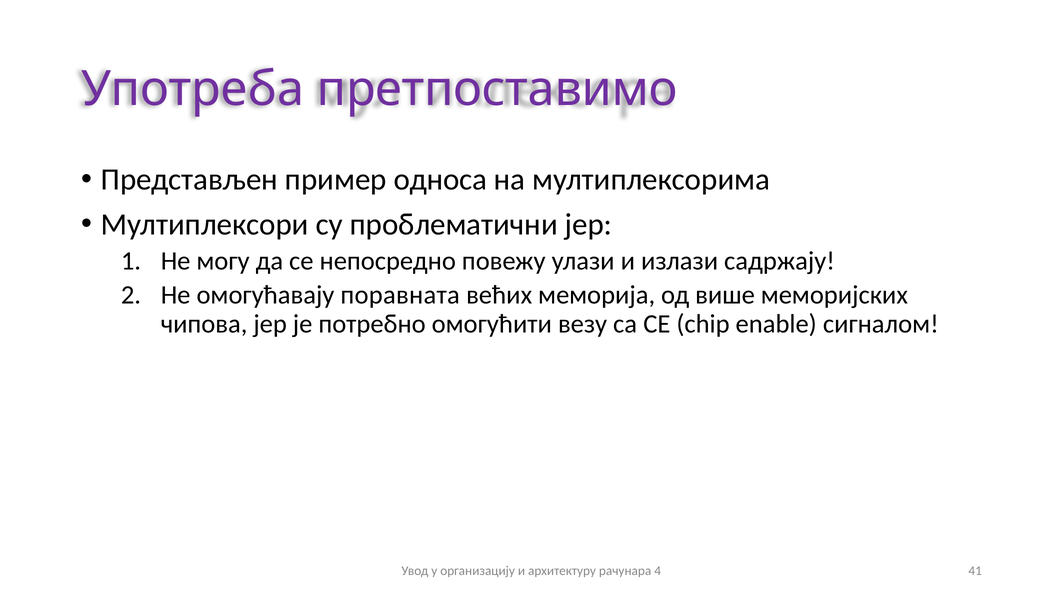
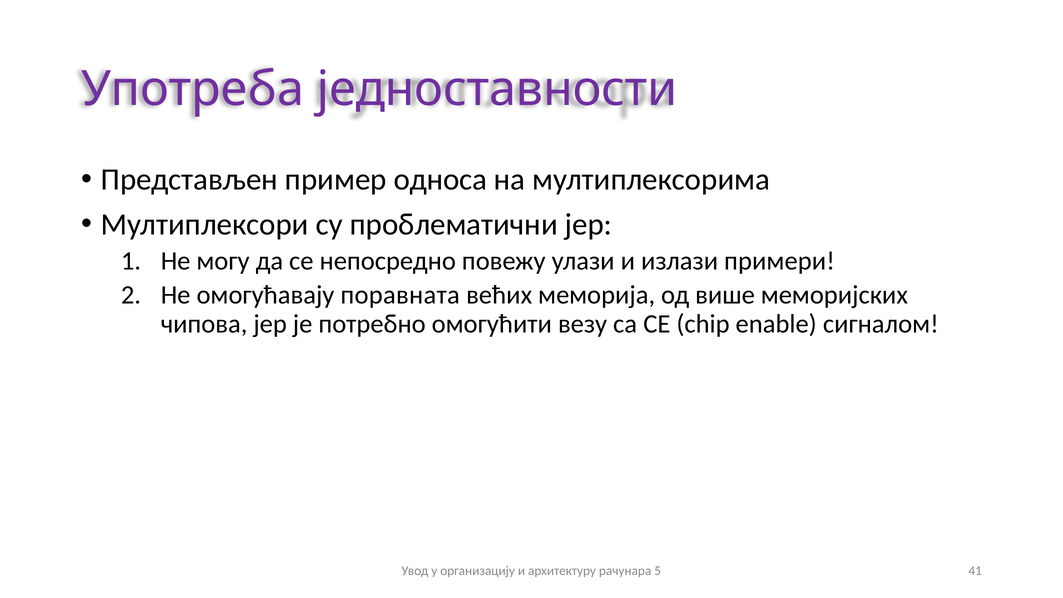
претпоставимо: претпоставимо -> једноставности (497, 89)
садржају: садржају -> примери (780, 261)
4: 4 -> 5 (658, 571)
